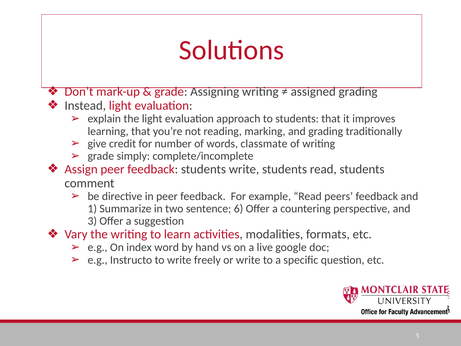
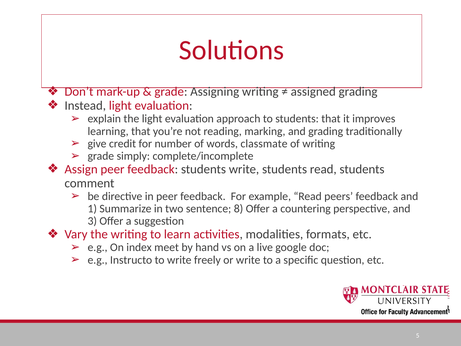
6: 6 -> 8 (239, 209)
word: word -> meet (167, 247)
